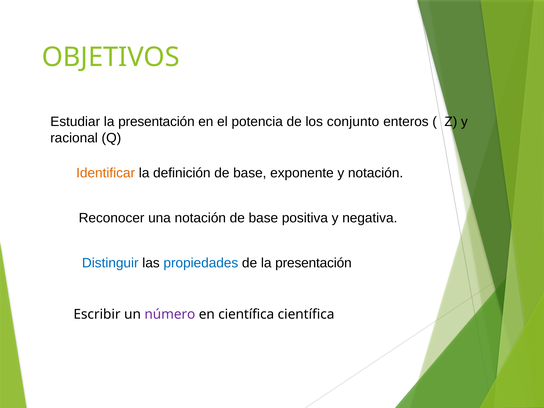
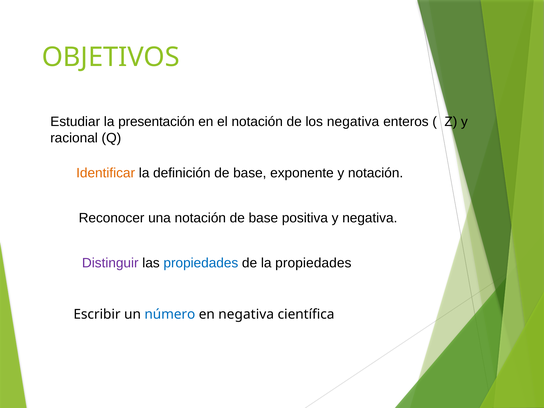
el potencia: potencia -> notación (257, 122)
los conjunto: conjunto -> negativa (353, 122)
Distinguir colour: blue -> purple (110, 263)
de la presentación: presentación -> propiedades (313, 263)
número colour: purple -> blue (170, 314)
en científica: científica -> negativa (246, 314)
